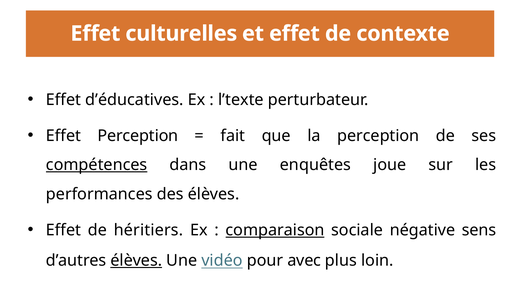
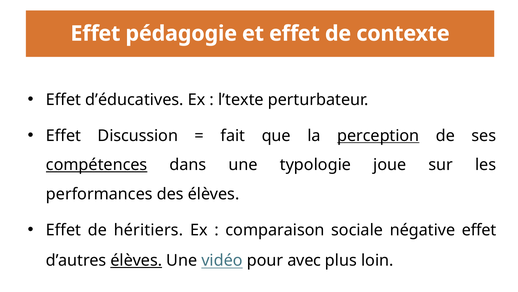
culturelles: culturelles -> pédagogie (181, 33)
Effet Perception: Perception -> Discussion (138, 135)
perception underline: none -> present (378, 135)
enquêtes: enquêtes -> typologie (315, 165)
comparaison underline: present -> none (275, 230)
négative sens: sens -> effet (479, 230)
